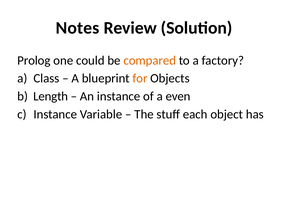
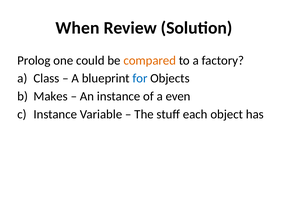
Notes: Notes -> When (78, 28)
for colour: orange -> blue (140, 78)
Length: Length -> Makes (51, 96)
